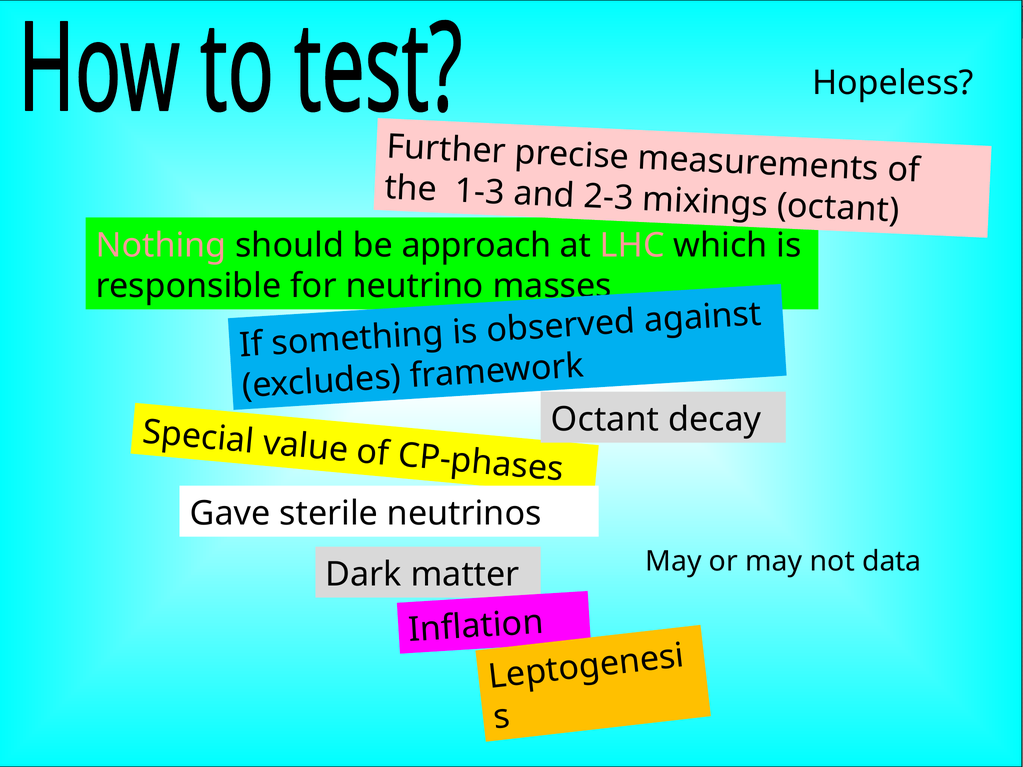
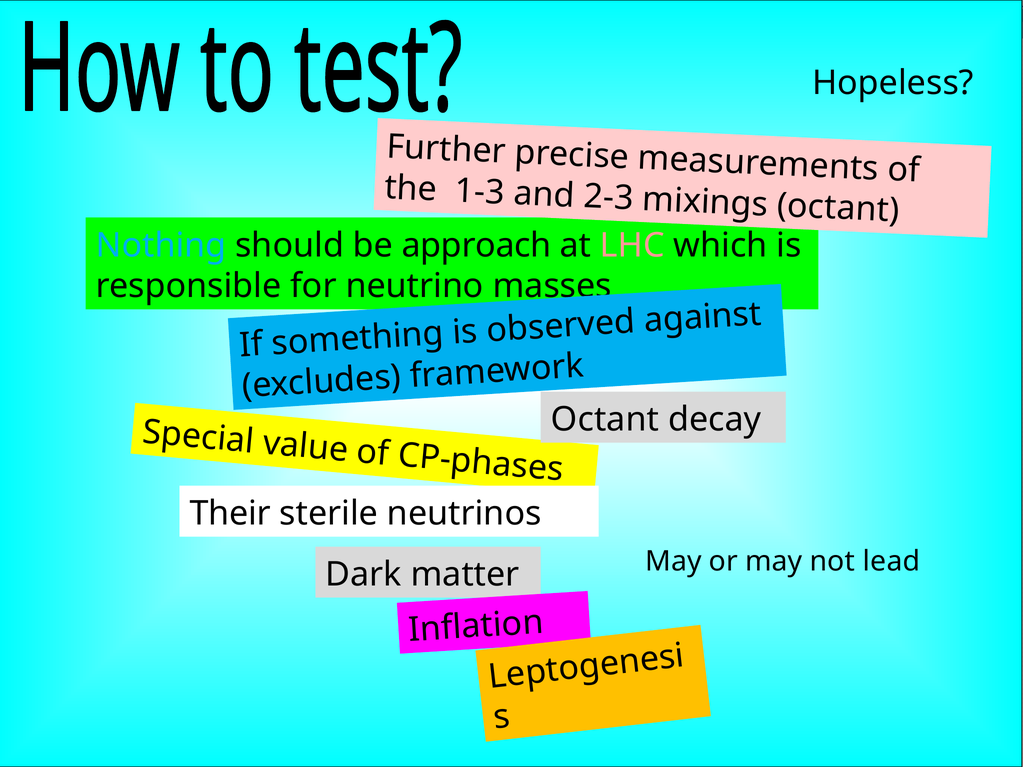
Nothing colour: pink -> light blue (161, 245)
Gave: Gave -> Their (230, 514)
data: data -> lead (891, 562)
